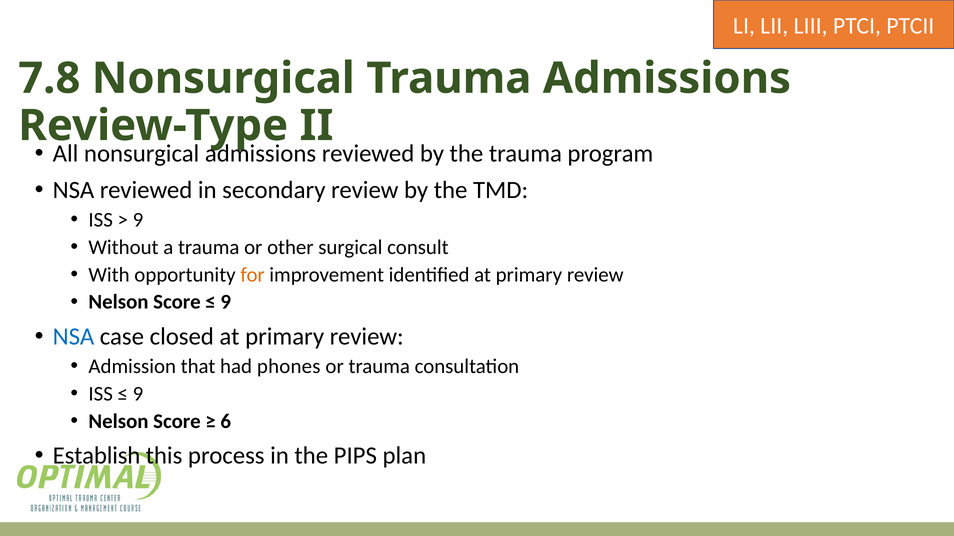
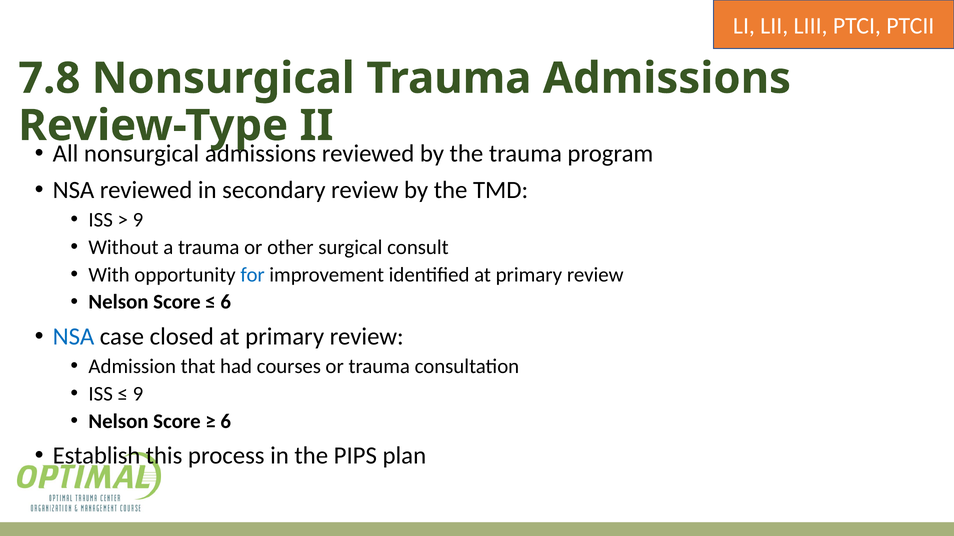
for colour: orange -> blue (253, 275)
9: 9 -> 6 (226, 302)
phones: phones -> courses (289, 367)
